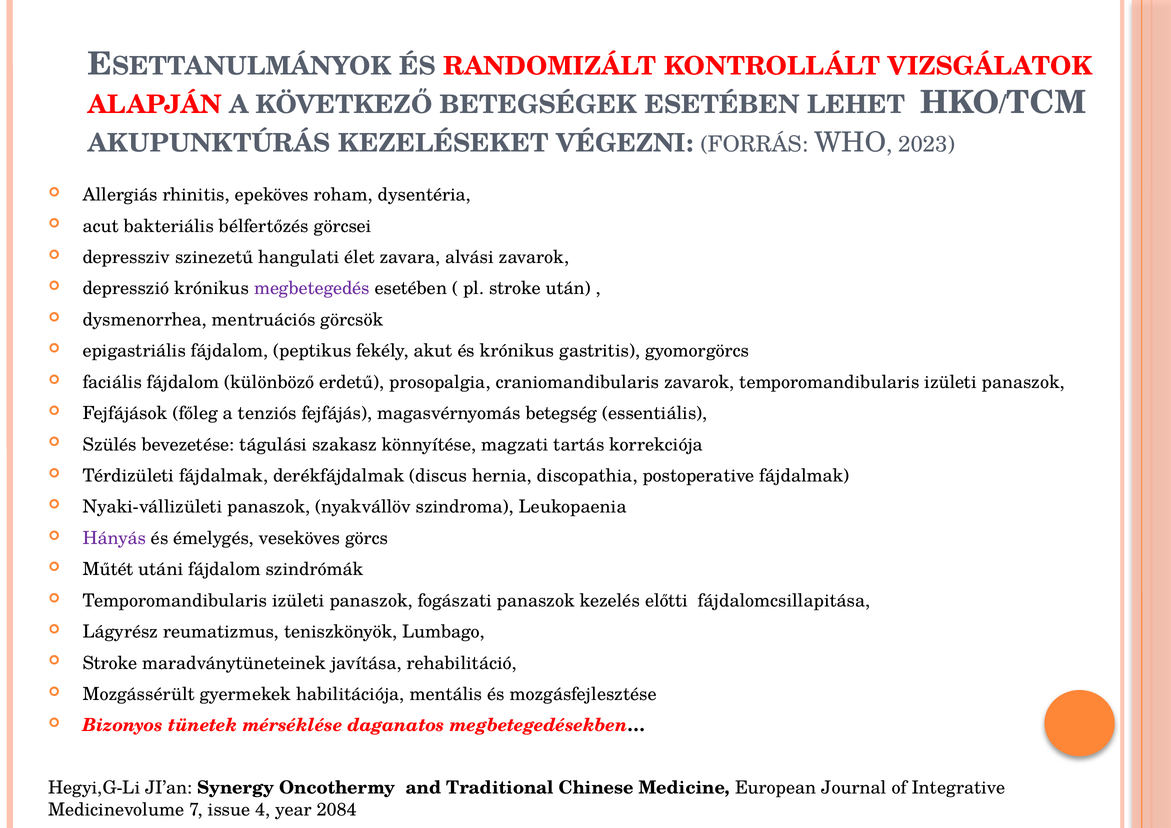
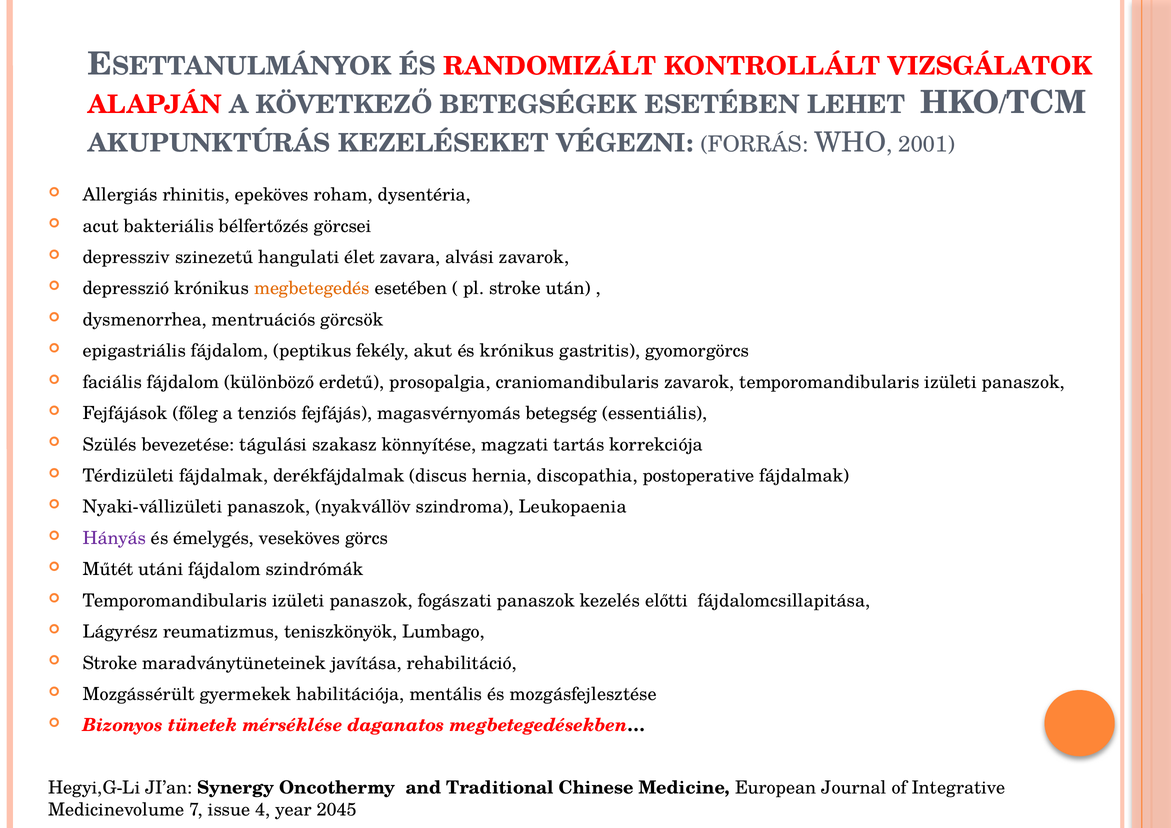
2023: 2023 -> 2001 (927, 144)
megbetegedés colour: purple -> orange (312, 289)
2084: 2084 -> 2045 (337, 810)
